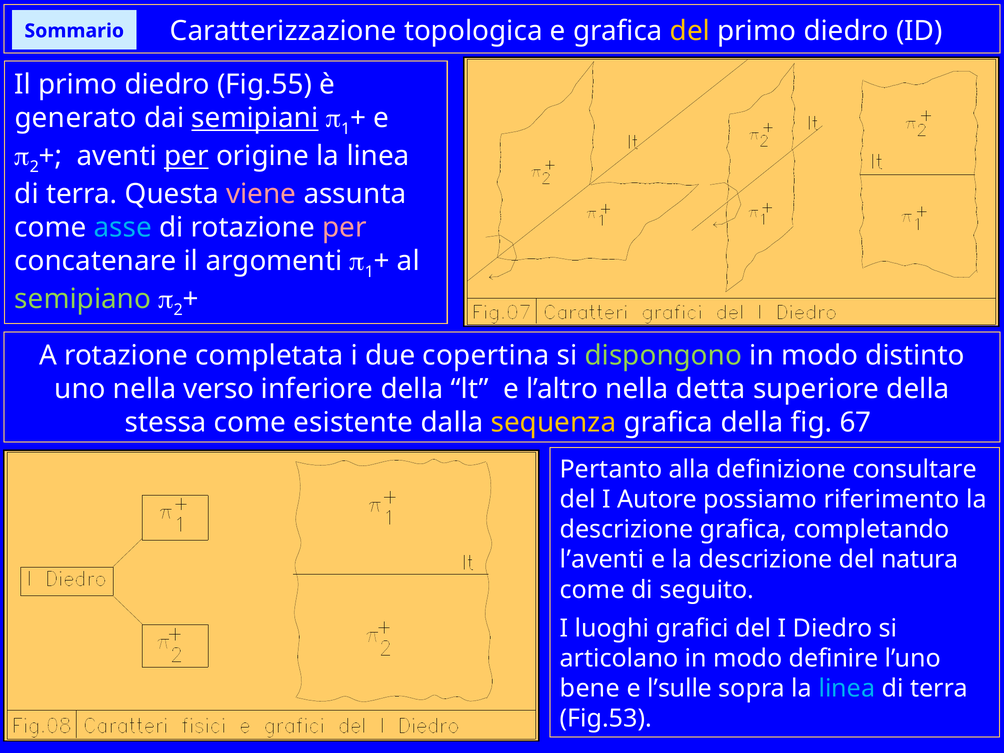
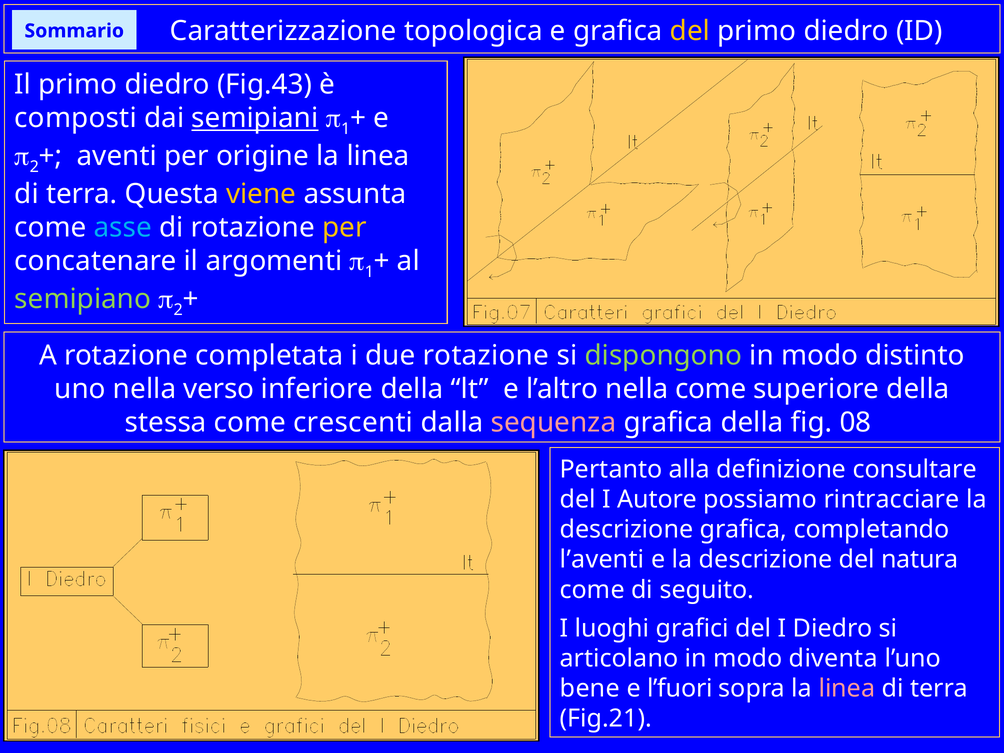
Fig.55: Fig.55 -> Fig.43 (265, 85)
generato: generato -> composti (76, 118)
per underline: present -> none (186, 156)
viene colour: pink -> yellow (261, 194)
per colour: pink -> yellow (344, 228)
due copertina: copertina -> rotazione (486, 356)
nella detta: detta -> come (711, 389)
esistente: esistente -> crescenti (353, 422)
sequenza colour: yellow -> pink (554, 422)
67: 67 -> 08 (855, 422)
riferimento: riferimento -> rintracciare (892, 499)
definire: definire -> diventa (833, 658)
l’sulle: l’sulle -> l’fuori (680, 689)
linea colour: light blue -> pink (847, 689)
Fig.53: Fig.53 -> Fig.21 (606, 719)
